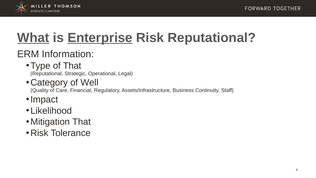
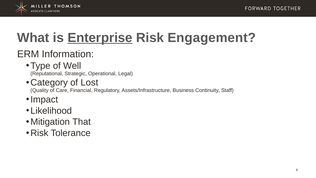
What underline: present -> none (33, 38)
Risk Reputational: Reputational -> Engagement (212, 38)
of That: That -> Well (72, 66)
Well: Well -> Lost (89, 83)
